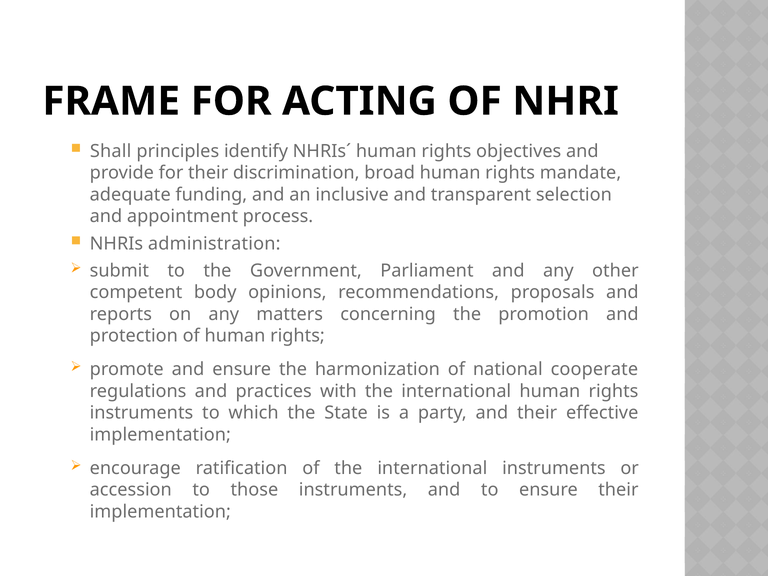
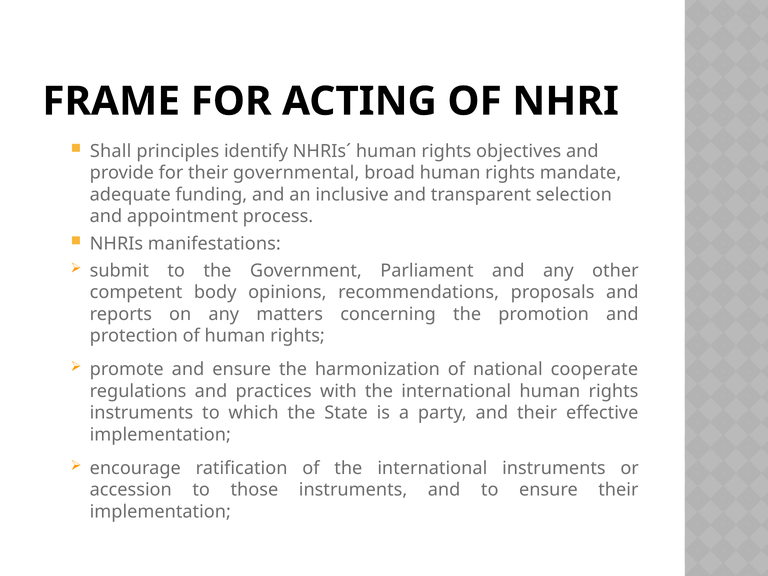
discrimination: discrimination -> governmental (296, 173)
administration: administration -> manifestations (214, 244)
